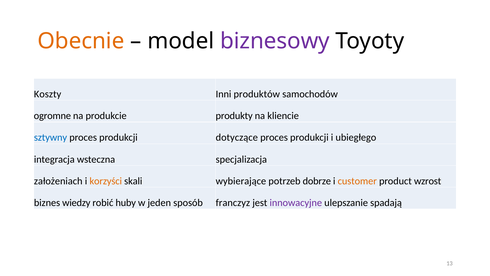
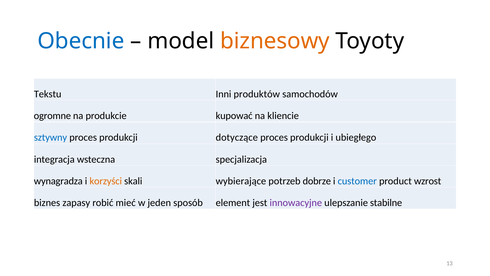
Obecnie colour: orange -> blue (81, 41)
biznesowy colour: purple -> orange (275, 41)
Koszty: Koszty -> Tekstu (48, 94)
produkty: produkty -> kupować (234, 116)
założeniach: założeniach -> wynagradza (58, 181)
customer colour: orange -> blue (357, 181)
wiedzy: wiedzy -> zapasy (76, 203)
huby: huby -> mieć (126, 203)
franczyz: franczyz -> element (233, 203)
spadają: spadają -> stabilne (386, 203)
